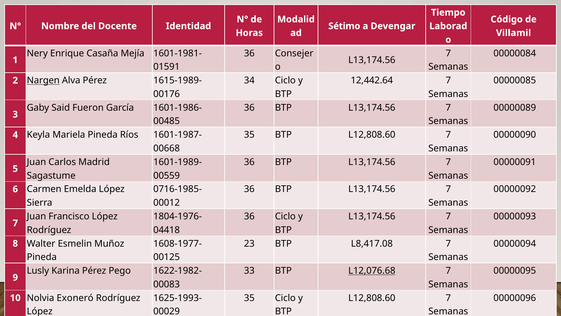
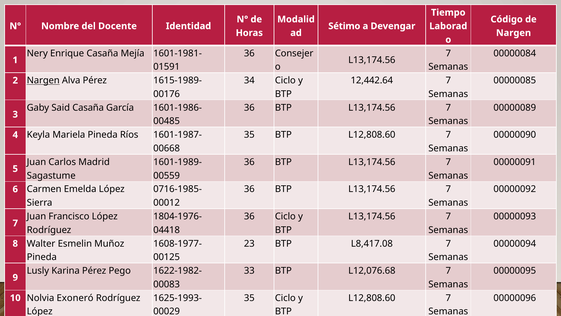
Villamil: Villamil -> Nargen (514, 33)
Said Fueron: Fueron -> Casaña (88, 108)
L12,076.68 underline: present -> none (372, 270)
